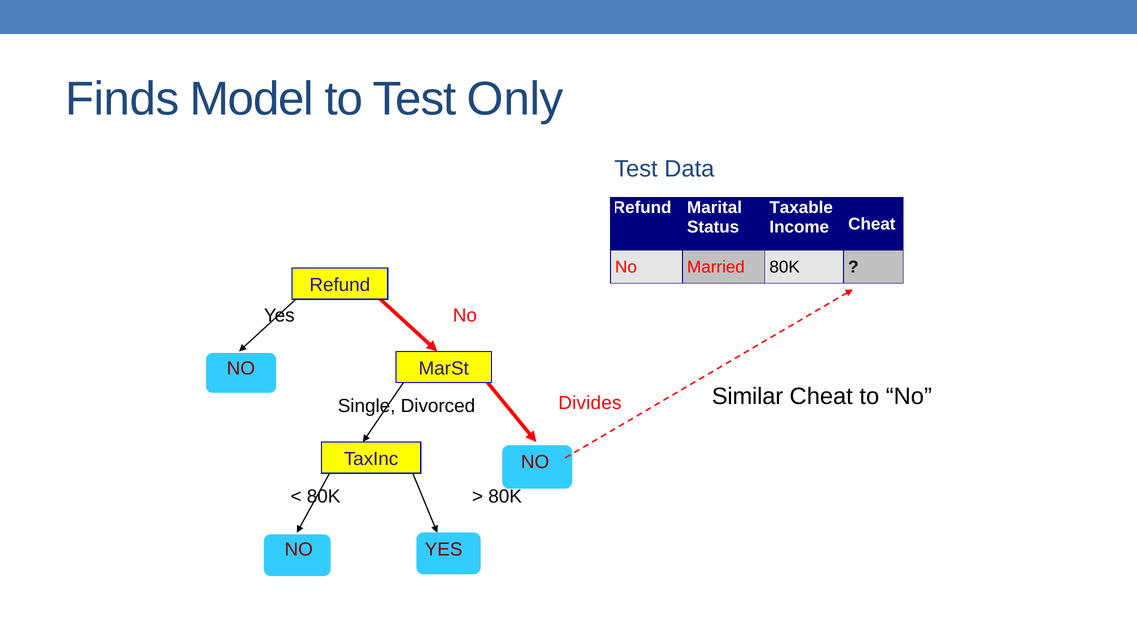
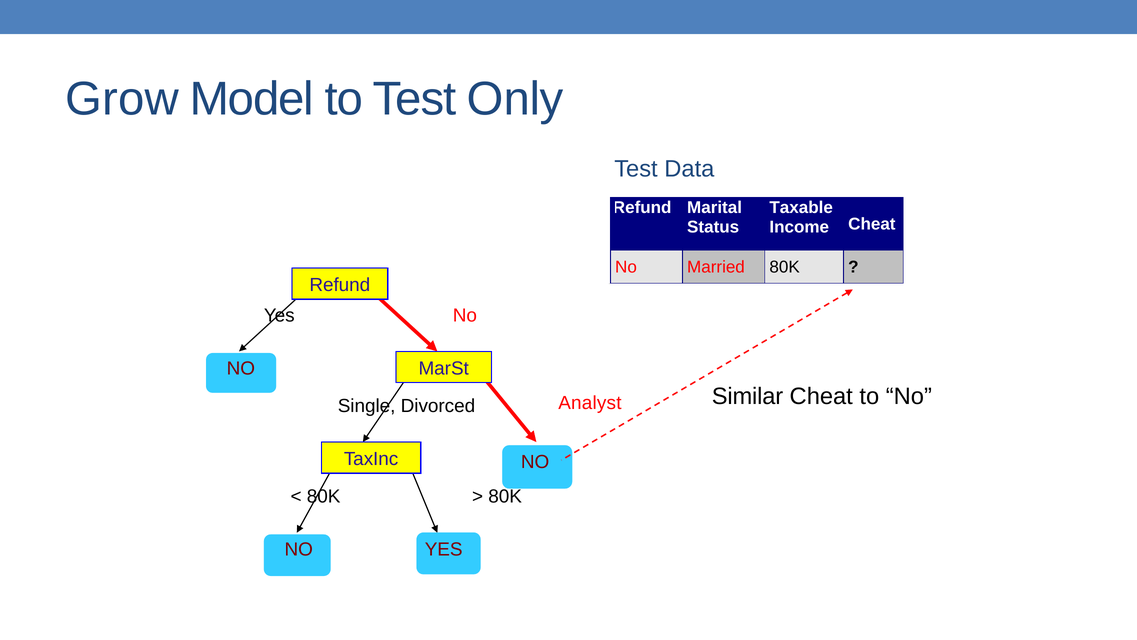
Finds: Finds -> Grow (122, 99)
Divides: Divides -> Analyst (590, 403)
